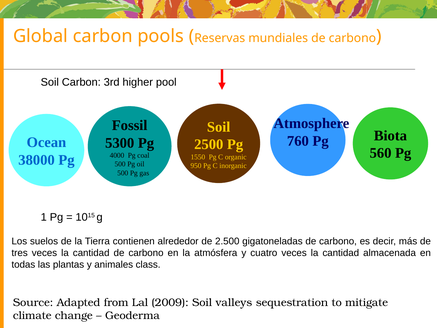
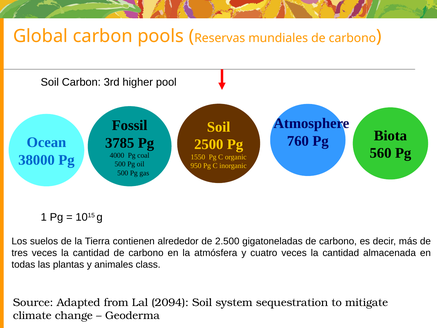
5300: 5300 -> 3785 (120, 143)
2009: 2009 -> 2094 (170, 302)
valleys: valleys -> system (234, 302)
